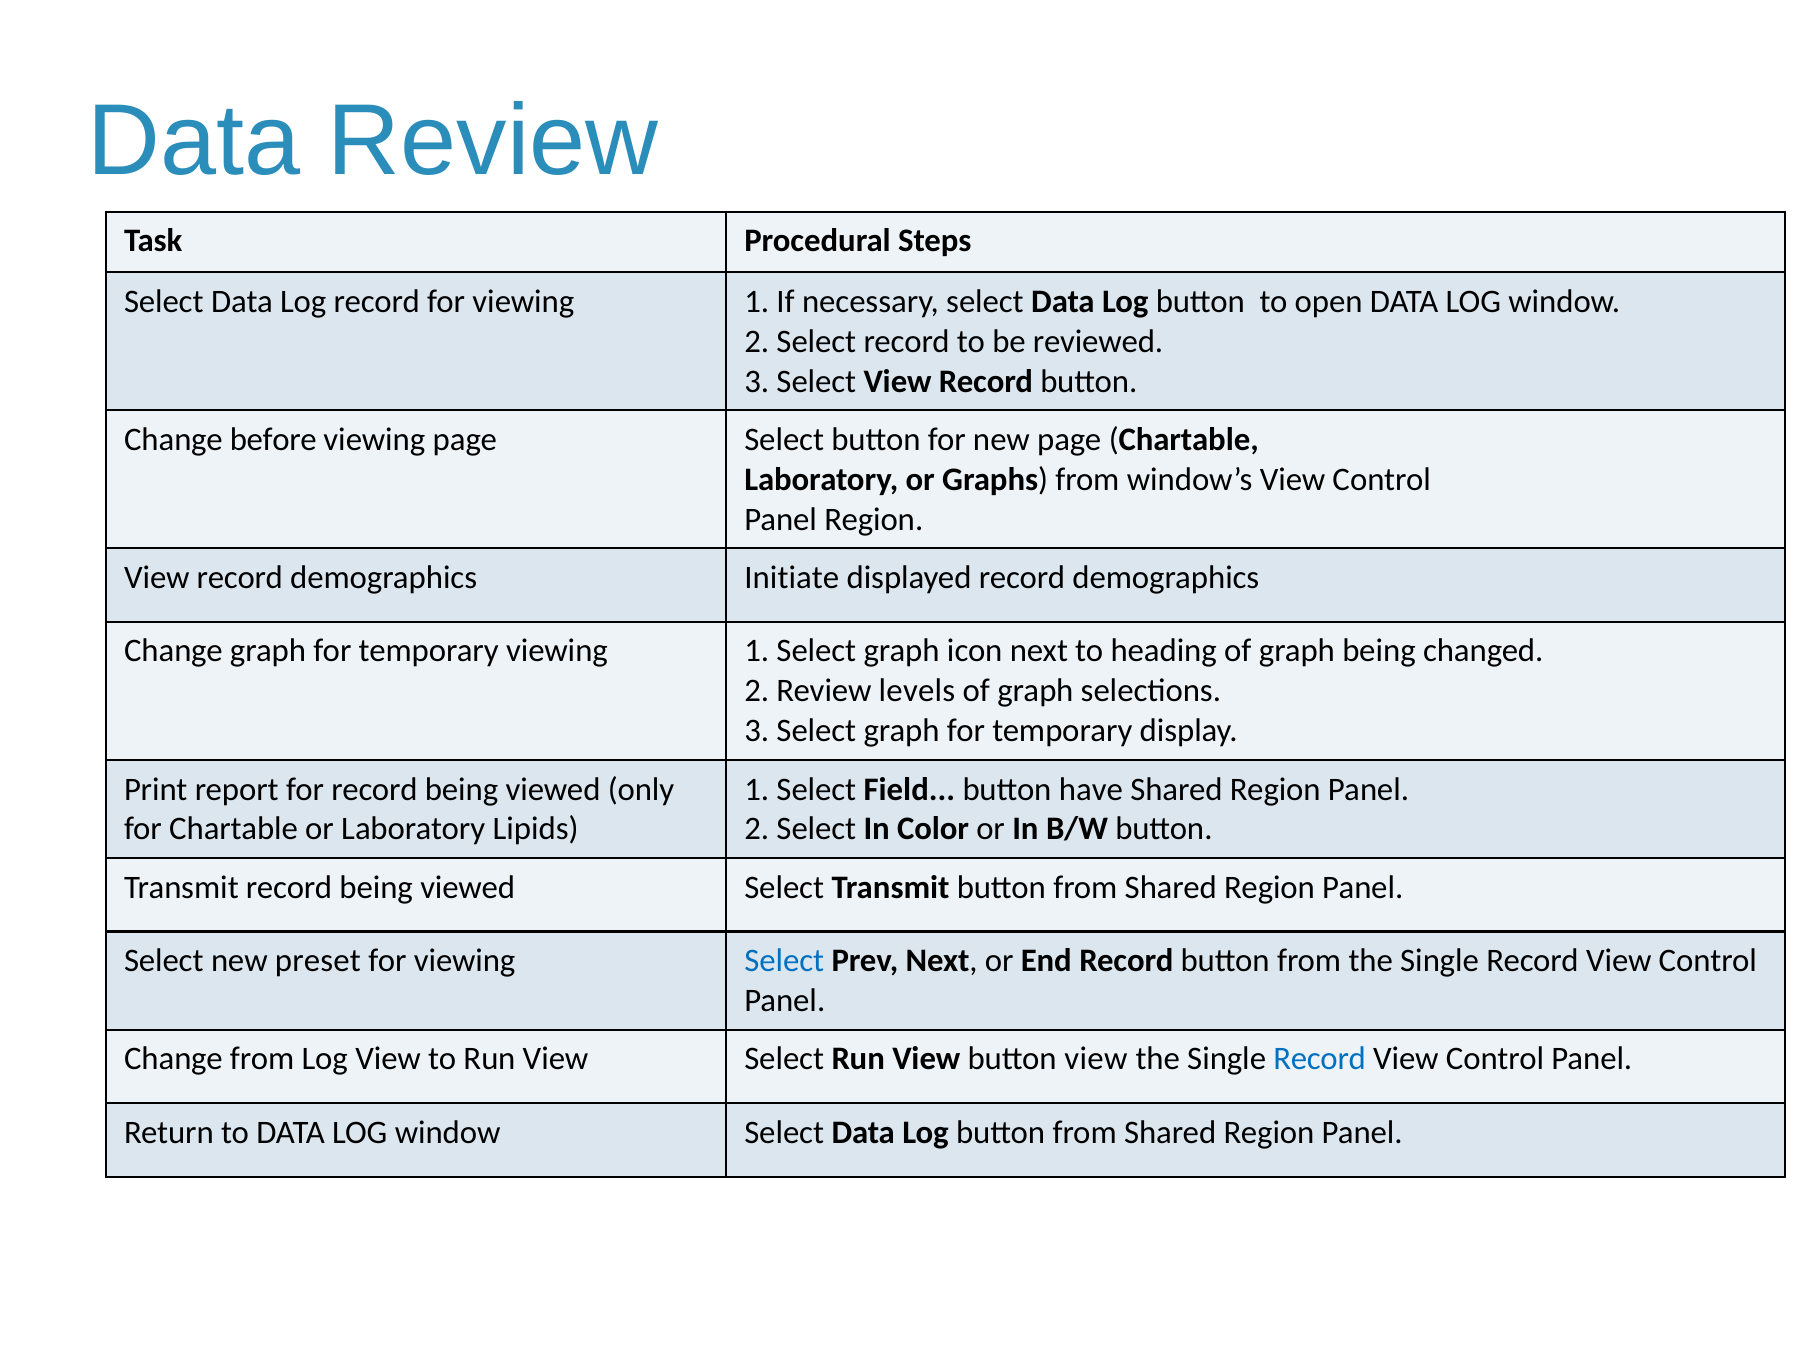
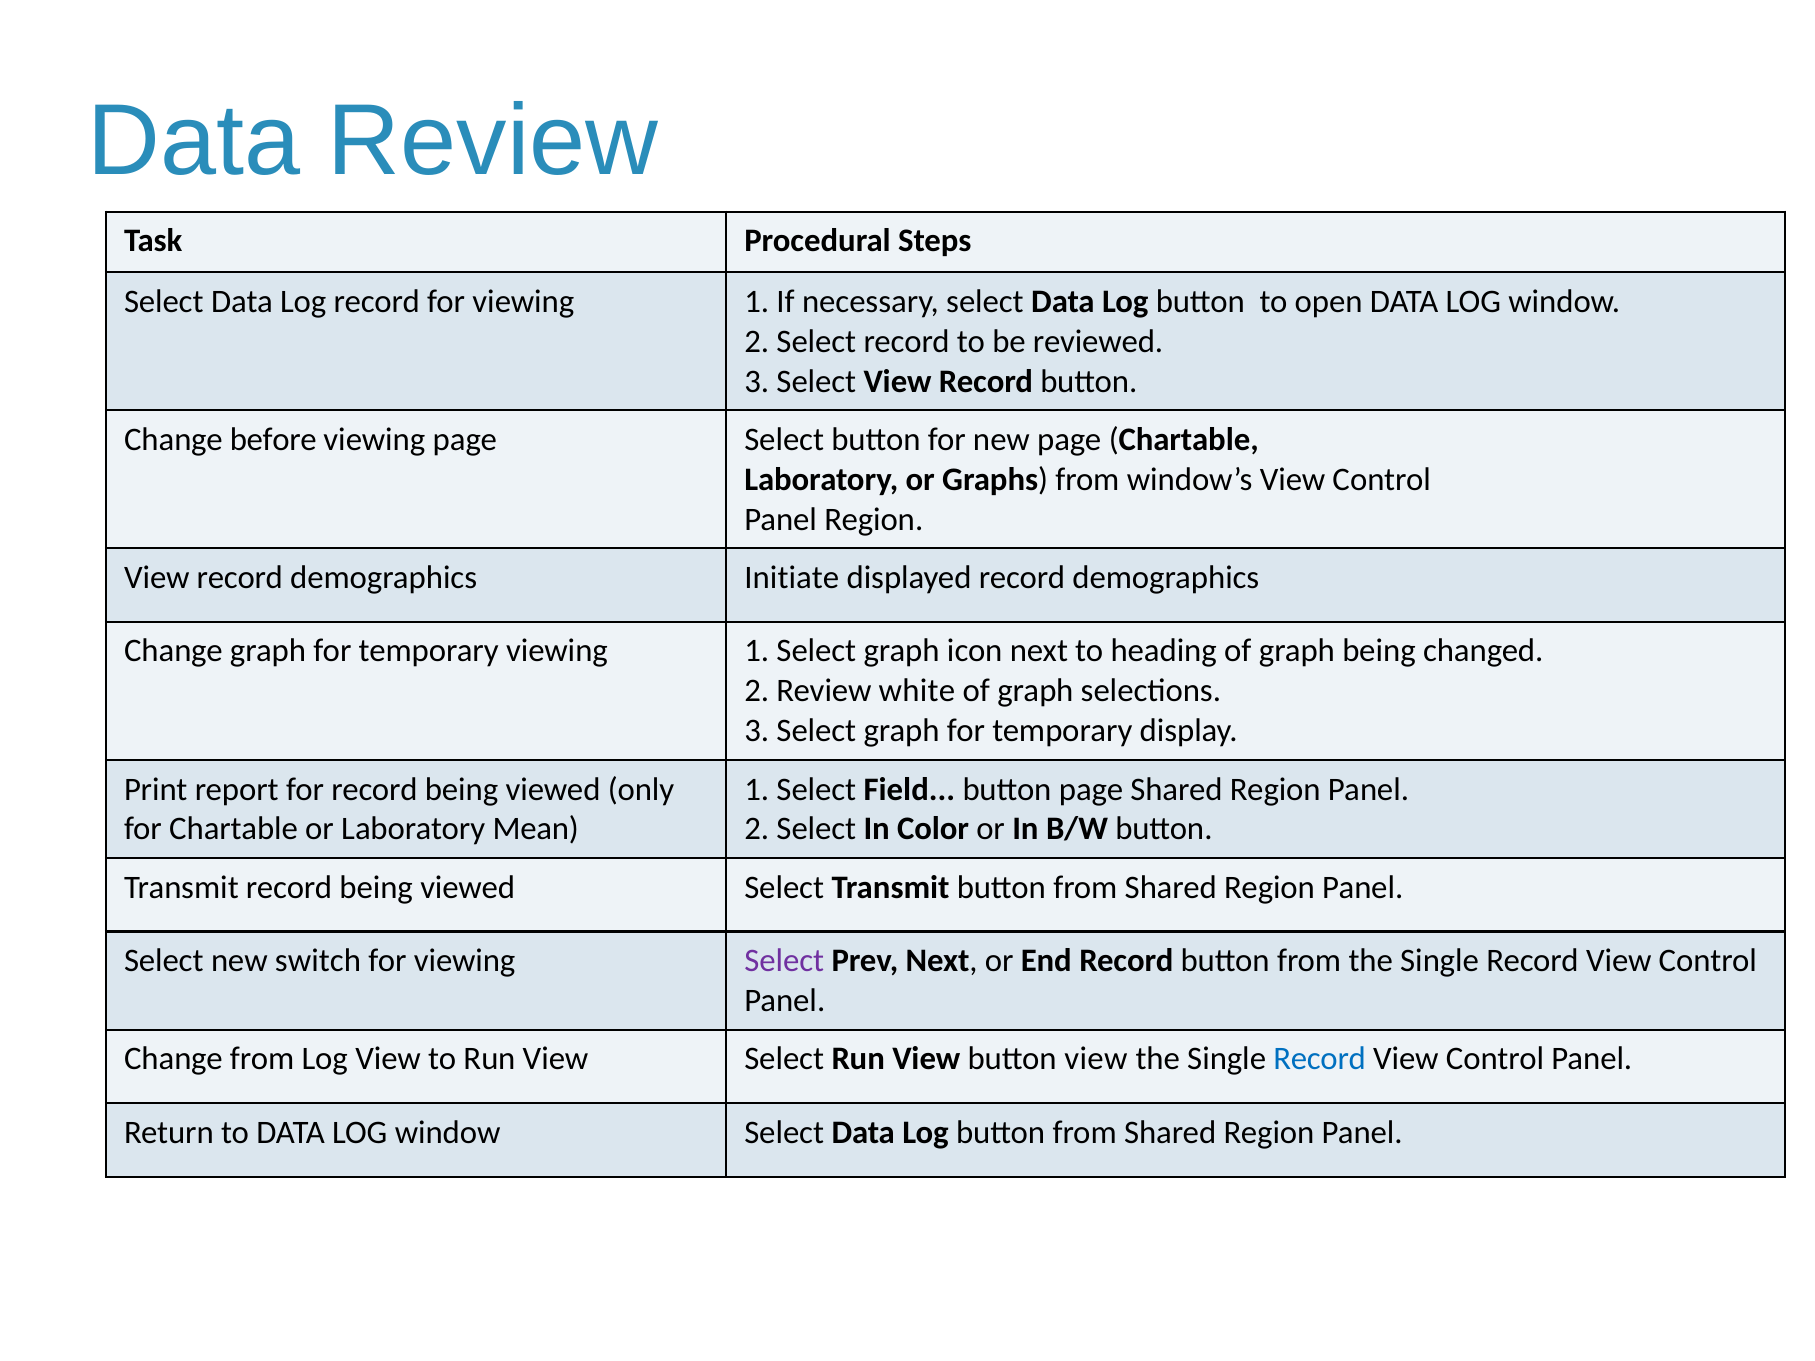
levels: levels -> white (917, 691)
button have: have -> page (1091, 789)
Lipids: Lipids -> Mean (536, 829)
preset: preset -> switch (318, 961)
Select colour: blue -> purple (784, 961)
